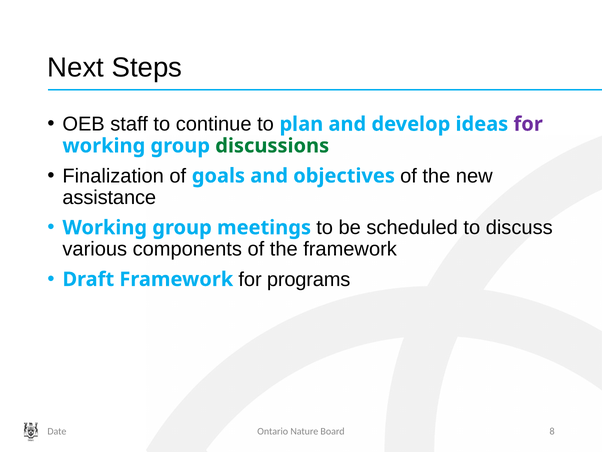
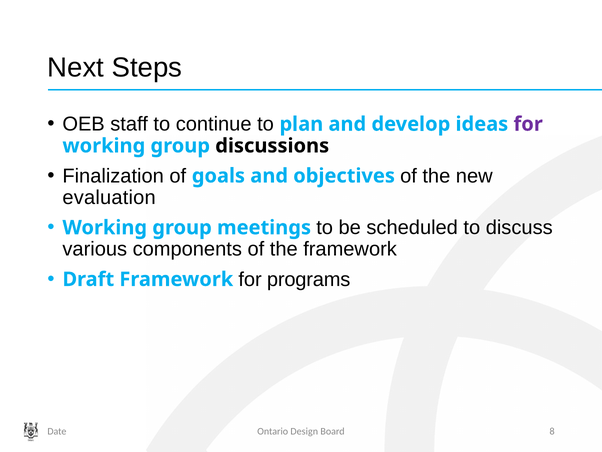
discussions colour: green -> black (272, 146)
assistance: assistance -> evaluation (109, 197)
Nature: Nature -> Design (304, 431)
